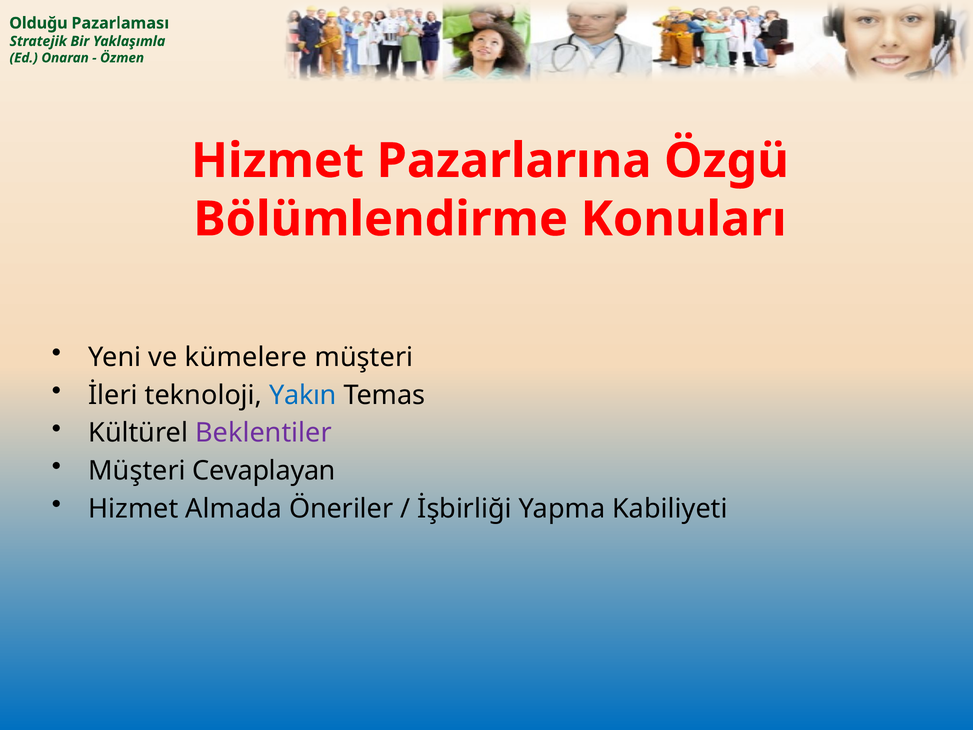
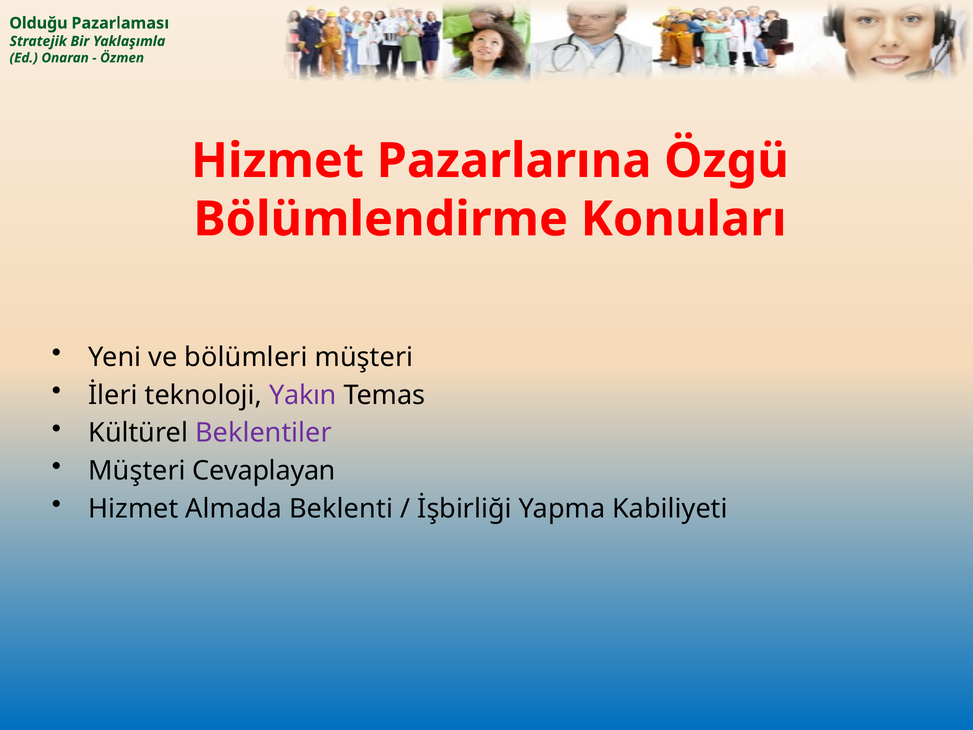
kümelere: kümelere -> bölümleri (246, 357)
Yakın colour: blue -> purple (303, 395)
Öneriler: Öneriler -> Beklenti (341, 509)
